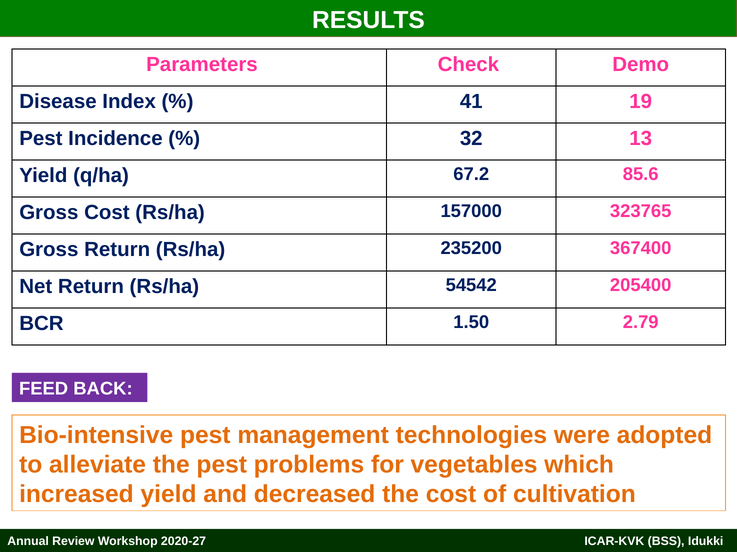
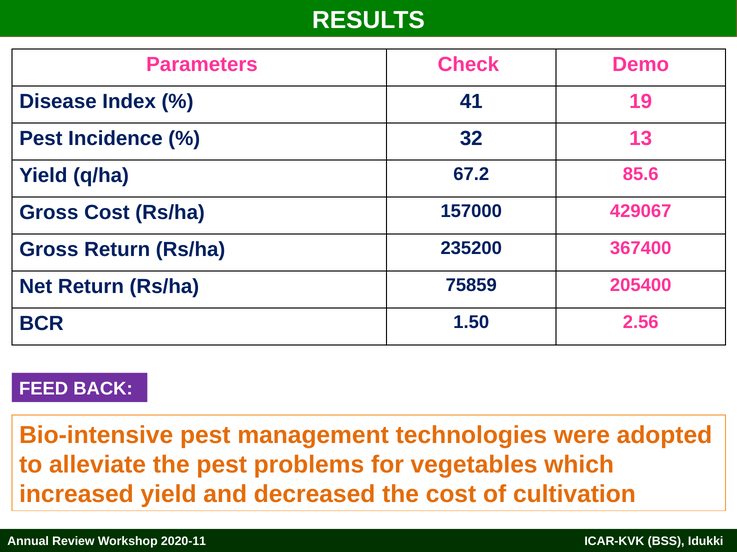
323765: 323765 -> 429067 (641, 212)
54542: 54542 -> 75859 (471, 286)
2.79: 2.79 -> 2.56 (641, 323)
2020-27: 2020-27 -> 2020-11 (184, 542)
